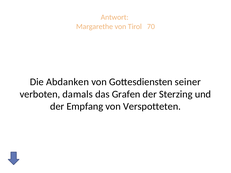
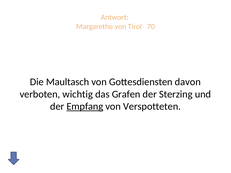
Abdanken: Abdanken -> Maultasch (68, 82)
seiner: seiner -> davon (188, 82)
damals: damals -> wichtig (78, 94)
Empfang underline: none -> present (85, 107)
